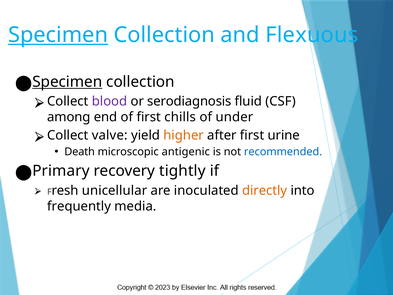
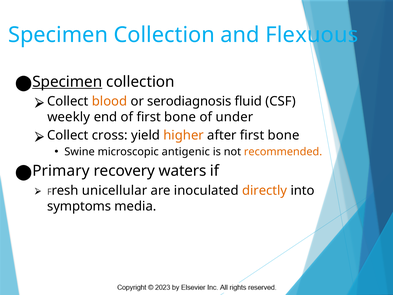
Specimen underline: present -> none (58, 35)
blood colour: purple -> orange (110, 101)
among: among -> weekly (69, 117)
of first chills: chills -> bone (180, 117)
valve: valve -> cross (110, 135)
after first urine: urine -> bone (284, 135)
Death: Death -> Swine (80, 152)
recommended colour: blue -> orange (283, 152)
tightly: tightly -> waters (183, 171)
frequently: frequently -> symptoms (79, 206)
